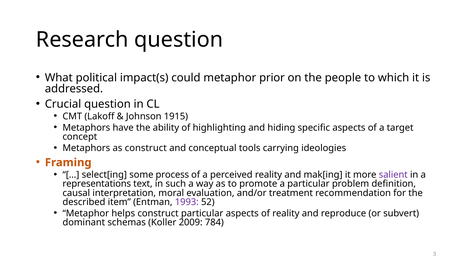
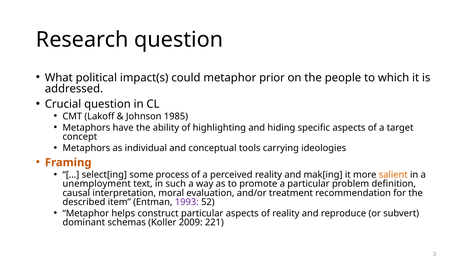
1915: 1915 -> 1985 (176, 116)
as construct: construct -> individual (146, 148)
salient colour: purple -> orange (393, 174)
representations: representations -> unemployment (97, 184)
784: 784 -> 221 (214, 222)
